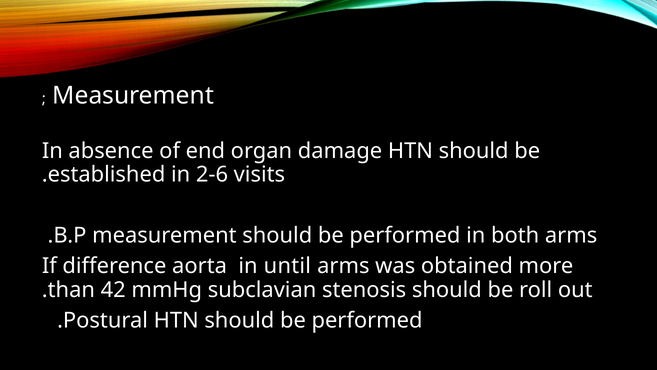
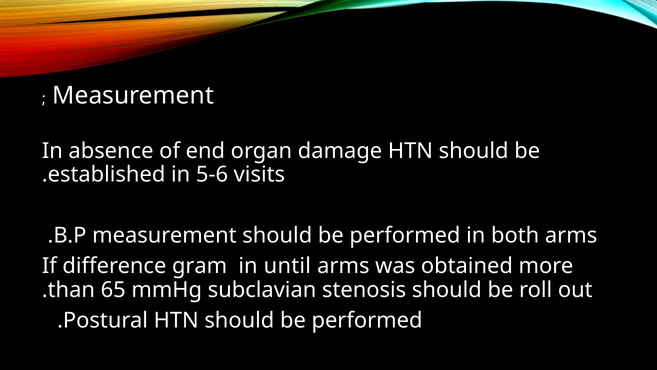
2-6: 2-6 -> 5-6 (212, 174)
aorta: aorta -> gram (200, 266)
42: 42 -> 65 (113, 290)
